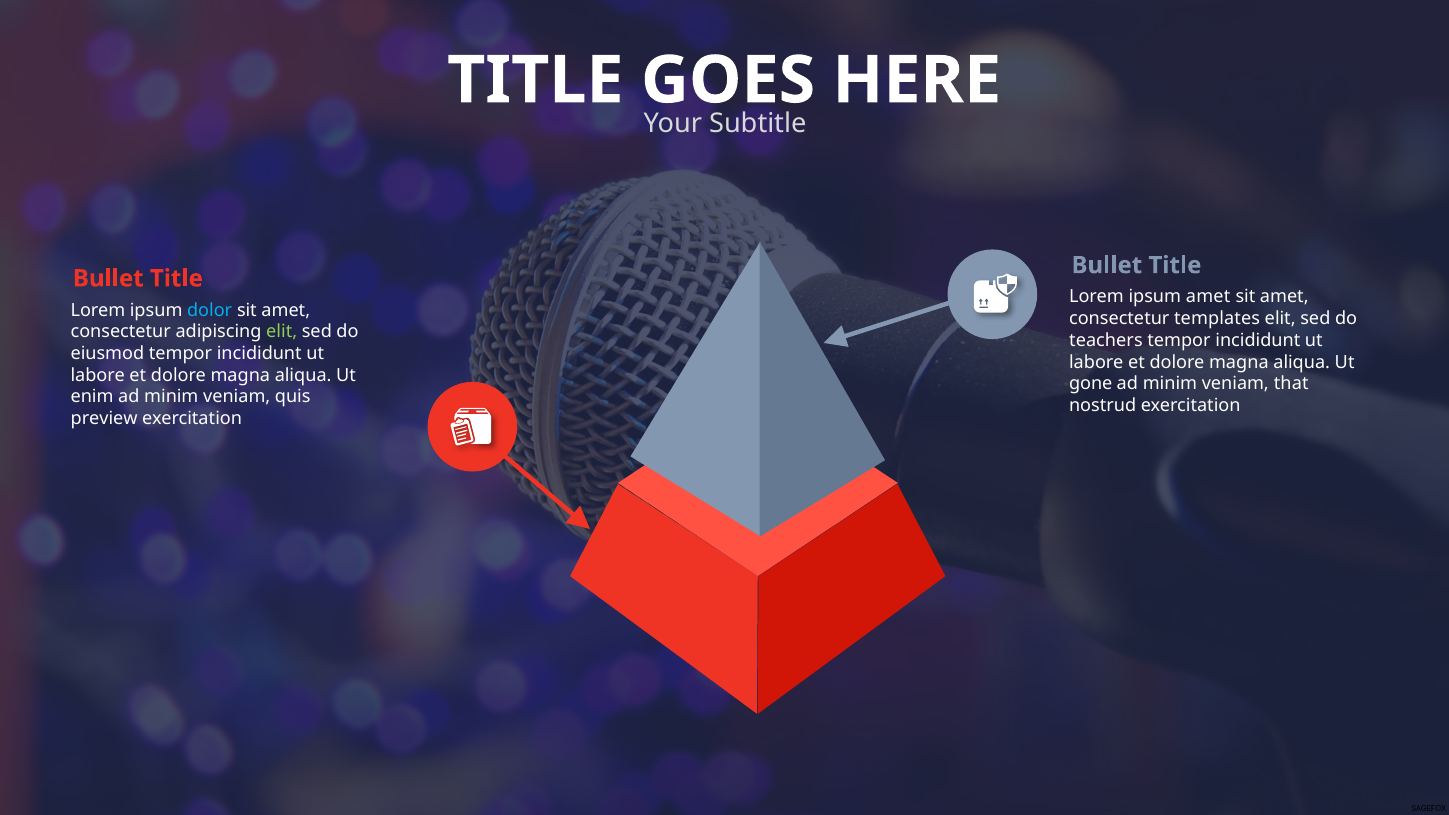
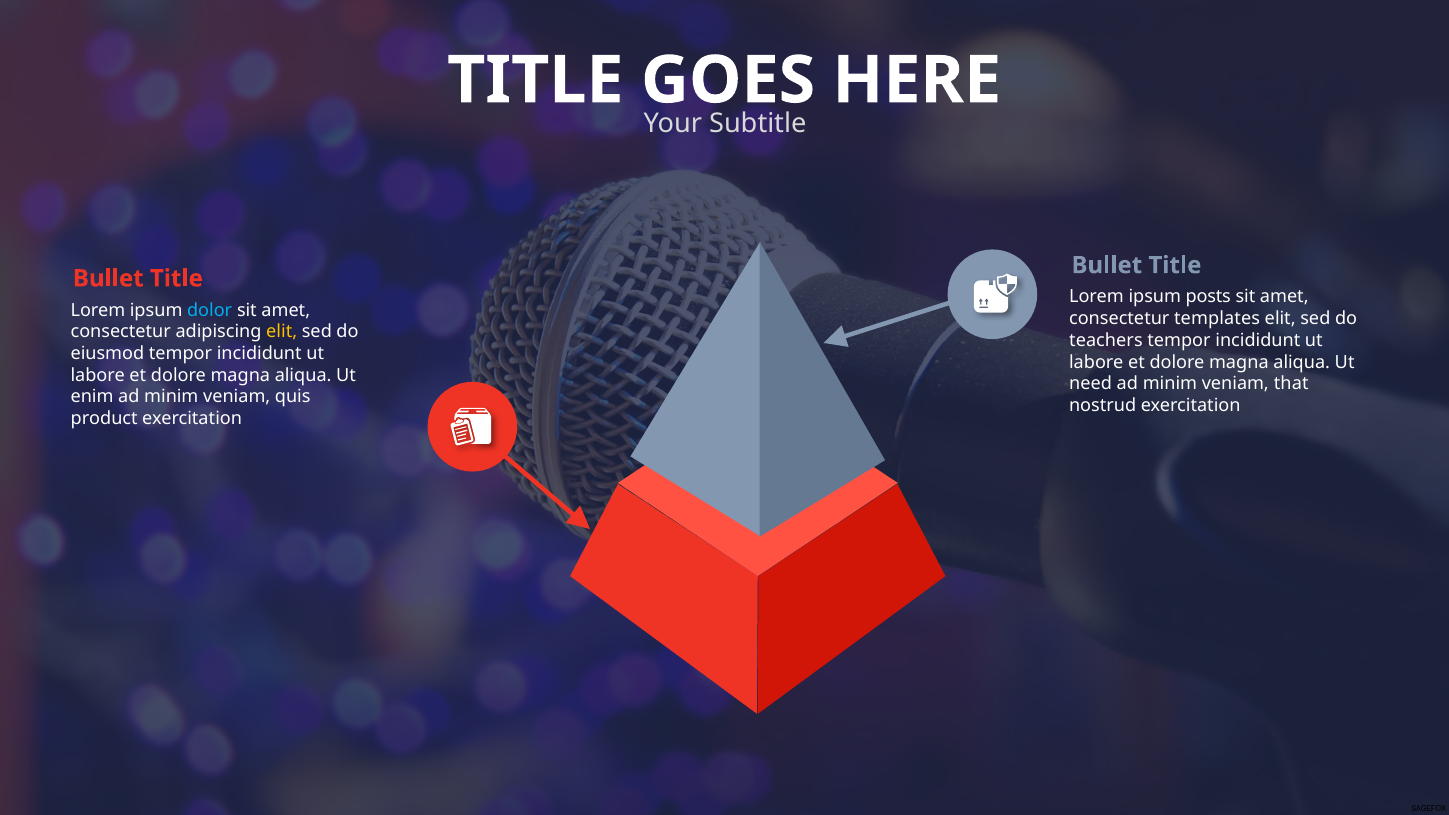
ipsum amet: amet -> posts (1208, 297)
elit colour: light green -> yellow (282, 332)
gone: gone -> need (1091, 384)
preview: preview -> product (104, 419)
